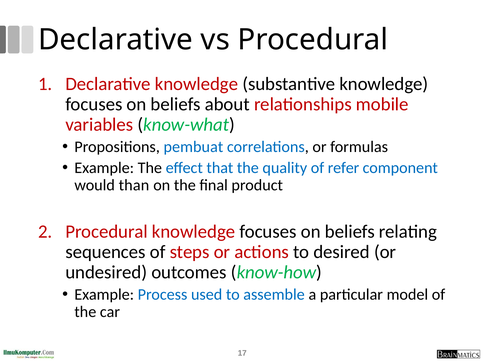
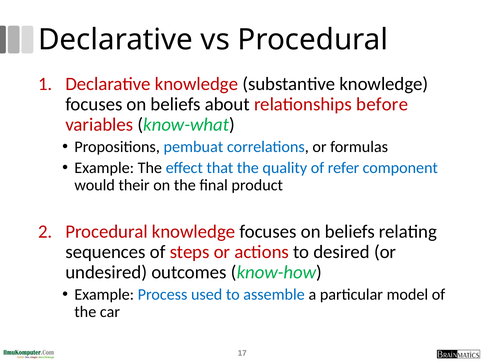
mobile: mobile -> before (382, 104)
than: than -> their (134, 185)
